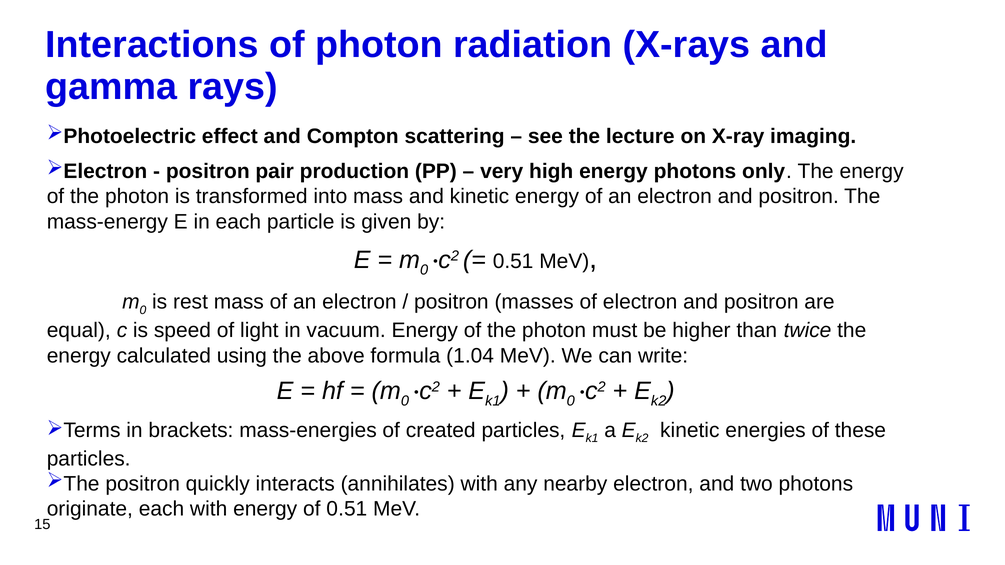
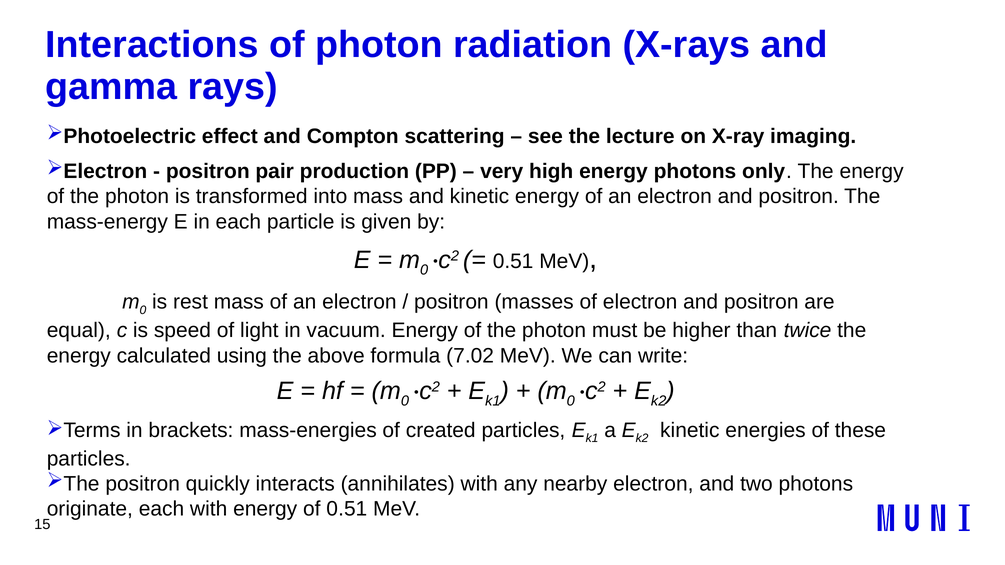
1.04: 1.04 -> 7.02 (470, 356)
